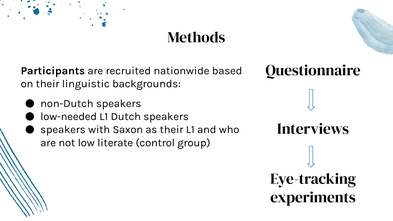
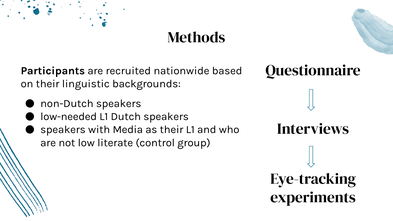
Saxon: Saxon -> Media (128, 130)
